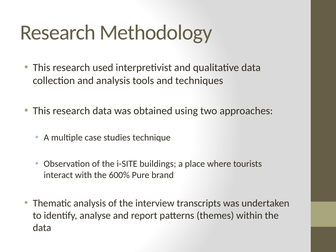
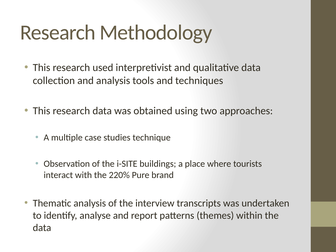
600%: 600% -> 220% (119, 175)
